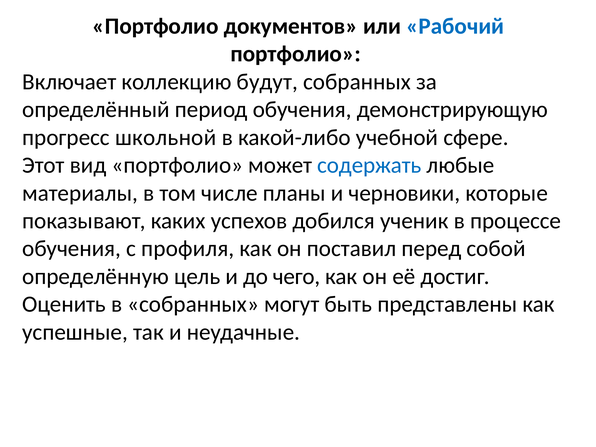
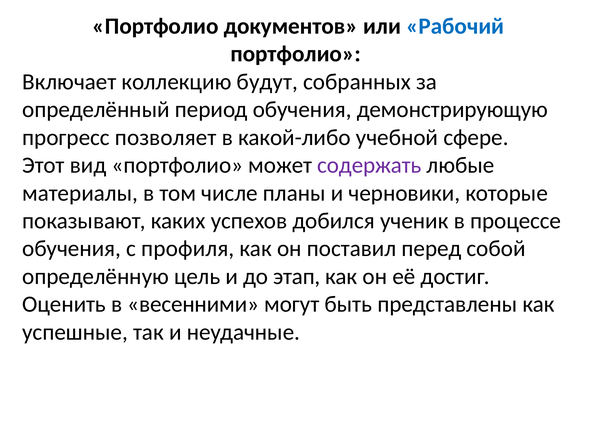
школьной: школьной -> позволяет (166, 137)
содержать colour: blue -> purple (369, 165)
чего: чего -> этап (297, 277)
в собранных: собранных -> весенними (193, 304)
